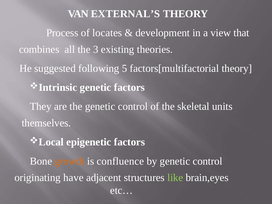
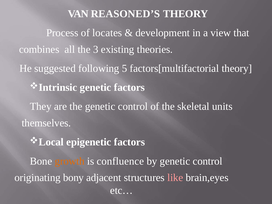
EXTERNAL’S: EXTERNAL’S -> REASONED’S (125, 14)
have: have -> bony (73, 178)
like colour: light green -> pink (175, 178)
